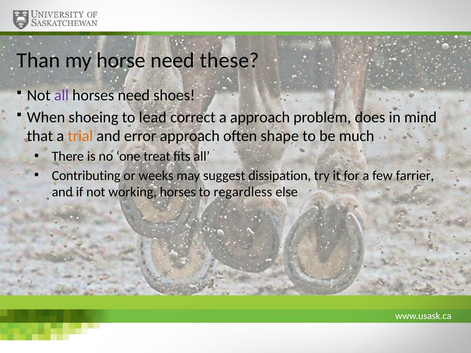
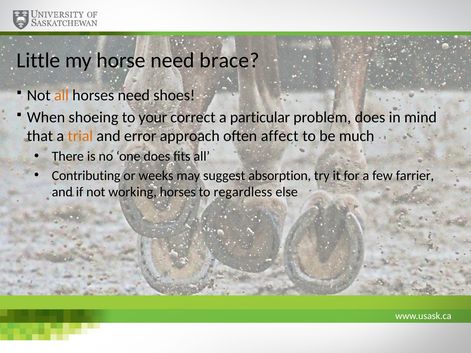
Than: Than -> Little (38, 60)
these: these -> brace (230, 60)
all colour: purple -> orange (61, 95)
lead: lead -> your (153, 117)
a approach: approach -> particular (260, 117)
shape: shape -> affect (280, 136)
one treat: treat -> does (157, 156)
dissipation: dissipation -> absorption (280, 176)
